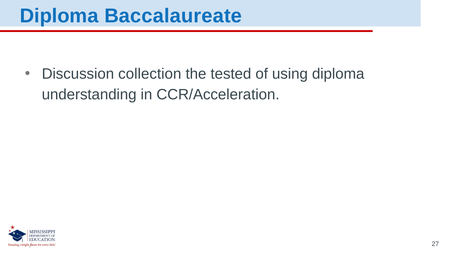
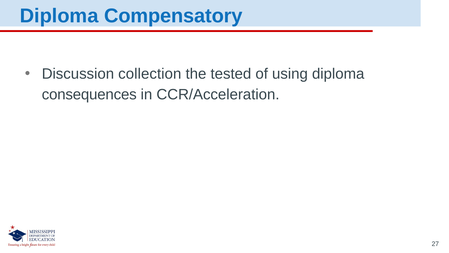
Baccalaureate: Baccalaureate -> Compensatory (173, 16)
understanding: understanding -> consequences (89, 94)
